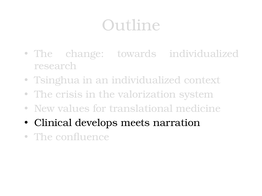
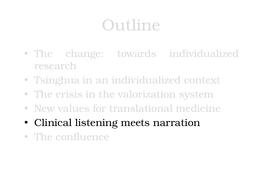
develops: develops -> listening (96, 123)
